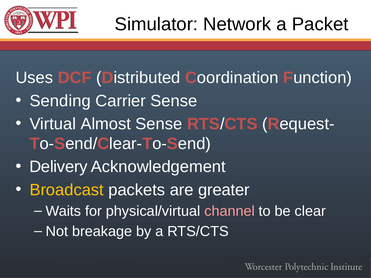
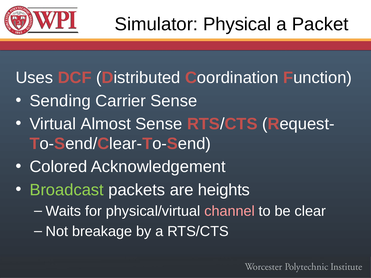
Network: Network -> Physical (237, 24)
Delivery: Delivery -> Colored (58, 167)
Broadcast colour: yellow -> light green (67, 190)
greater: greater -> heights (224, 190)
